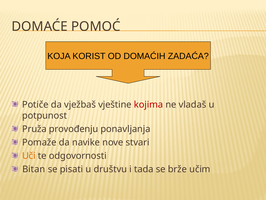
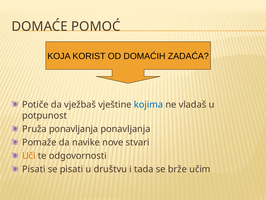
kojima colour: red -> blue (149, 104)
Pruža provođenju: provođenju -> ponavljanja (74, 129)
Bitan: Bitan -> Pisati (34, 169)
